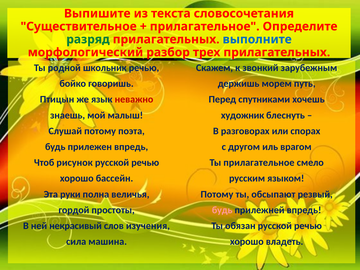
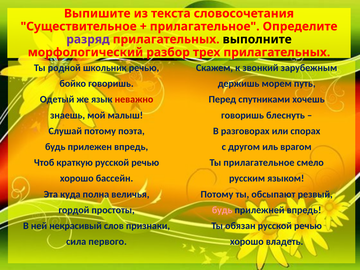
разряд colour: green -> purple (88, 39)
выполните colour: blue -> black (257, 39)
Птицын: Птицын -> Одетый (57, 99)
художник: художник -> говоришь (243, 115)
рисунок: рисунок -> краткую (75, 163)
руки: руки -> куда (70, 194)
изучения: изучения -> признаки (148, 226)
машина: машина -> первого (108, 242)
